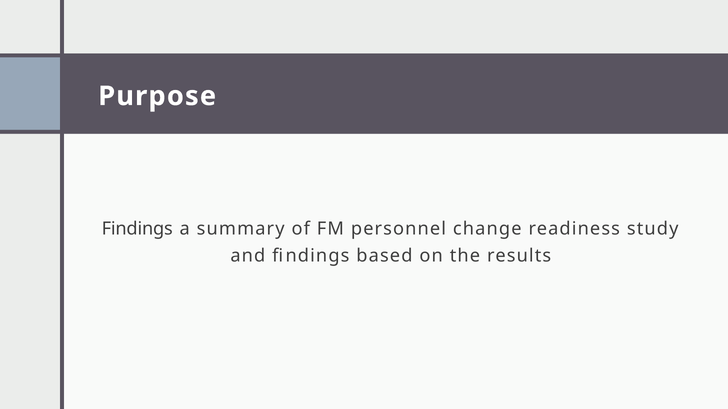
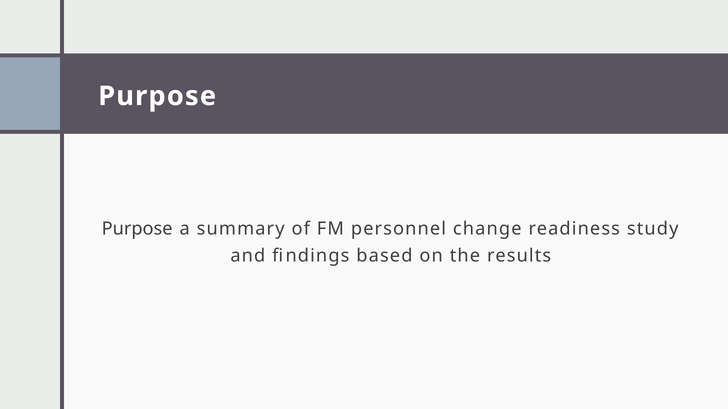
Findings: Findings -> Purpose (137, 229)
